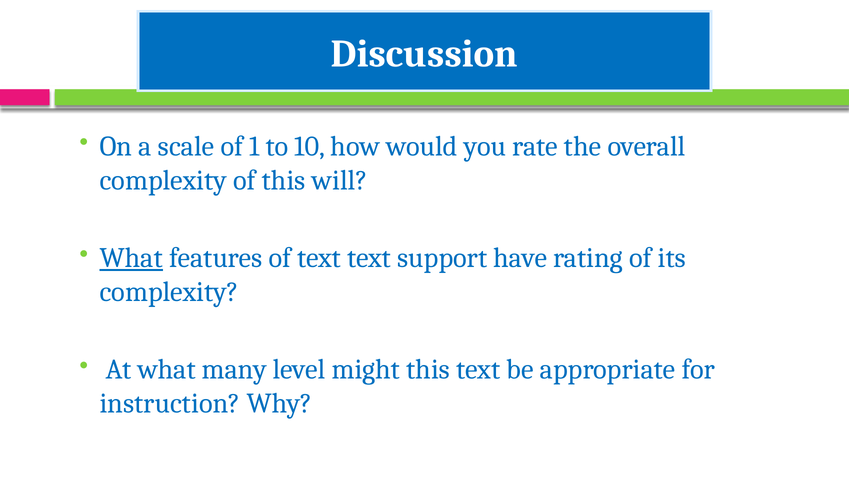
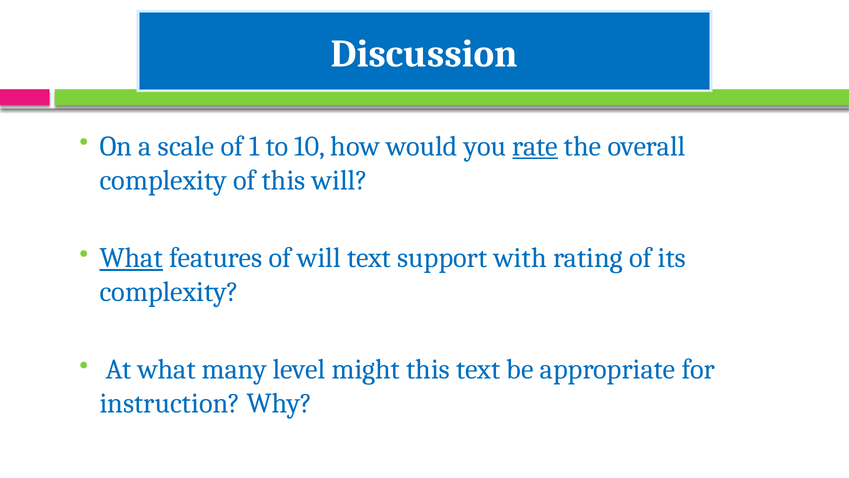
rate underline: none -> present (535, 146)
of text: text -> will (319, 258)
have: have -> with (520, 258)
